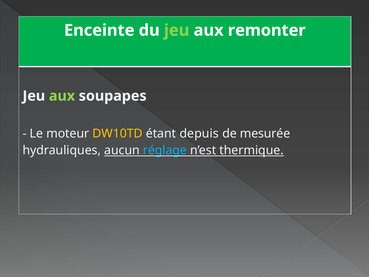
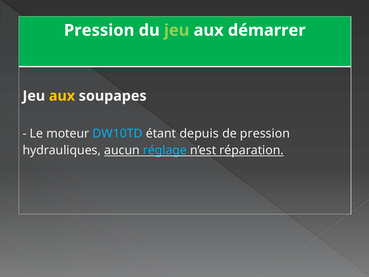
Enceinte: Enceinte -> Pression (99, 30)
remonter: remonter -> démarrer (267, 30)
aux colour: light green -> yellow (62, 96)
DW10TD colour: yellow -> light blue (118, 133)
de mesurée: mesurée -> pression (265, 133)
thermique: thermique -> réparation (252, 150)
